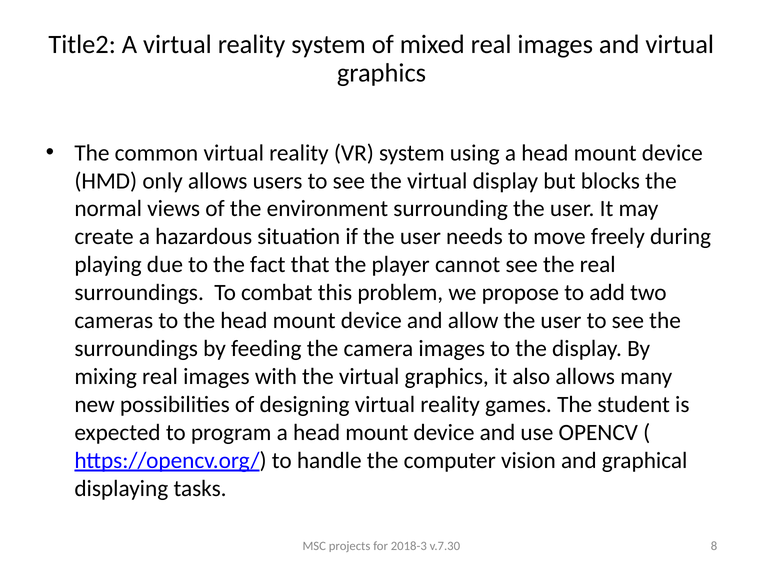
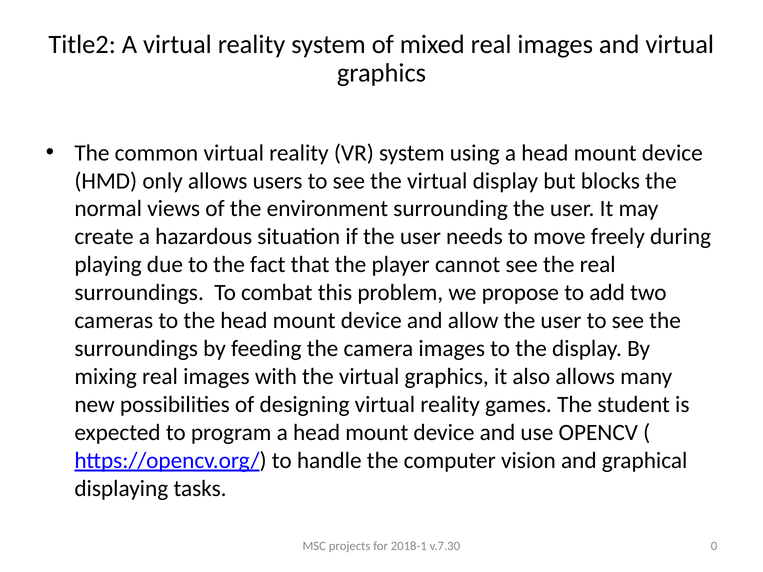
2018-3: 2018-3 -> 2018-1 (409, 546)
8: 8 -> 0 (714, 546)
